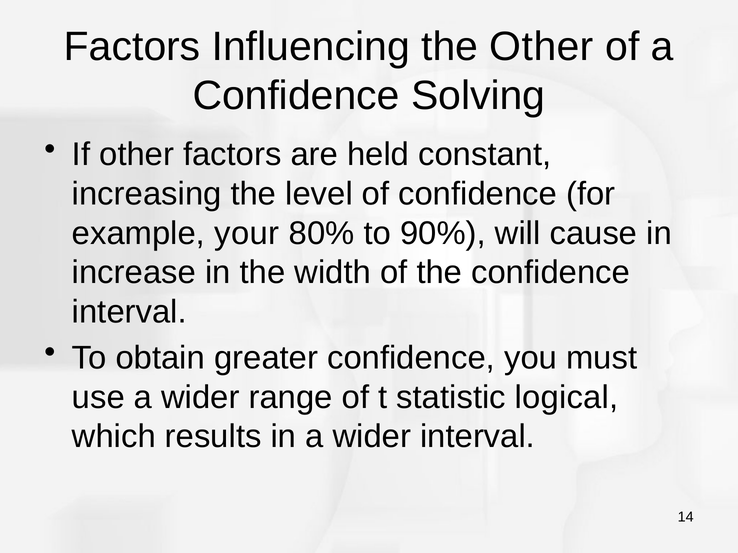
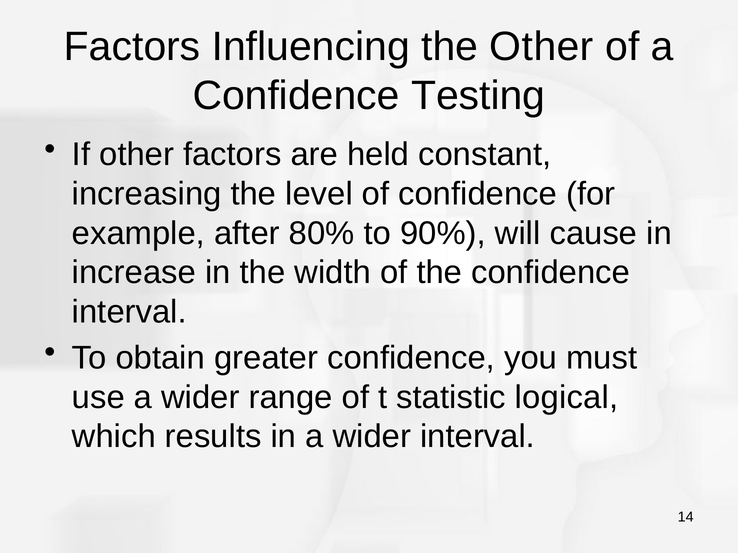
Solving: Solving -> Testing (478, 96)
your: your -> after (247, 234)
